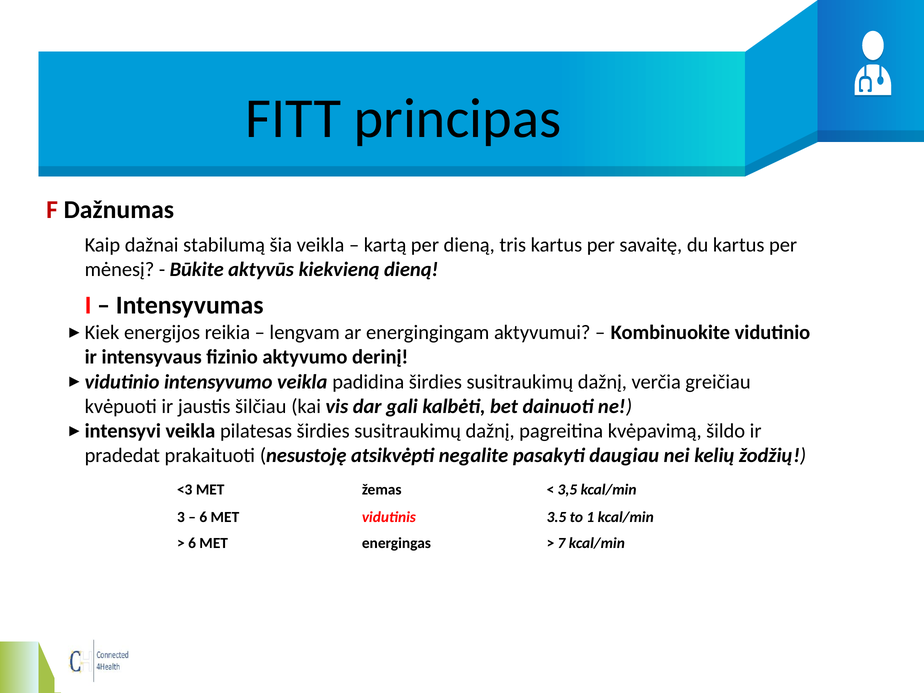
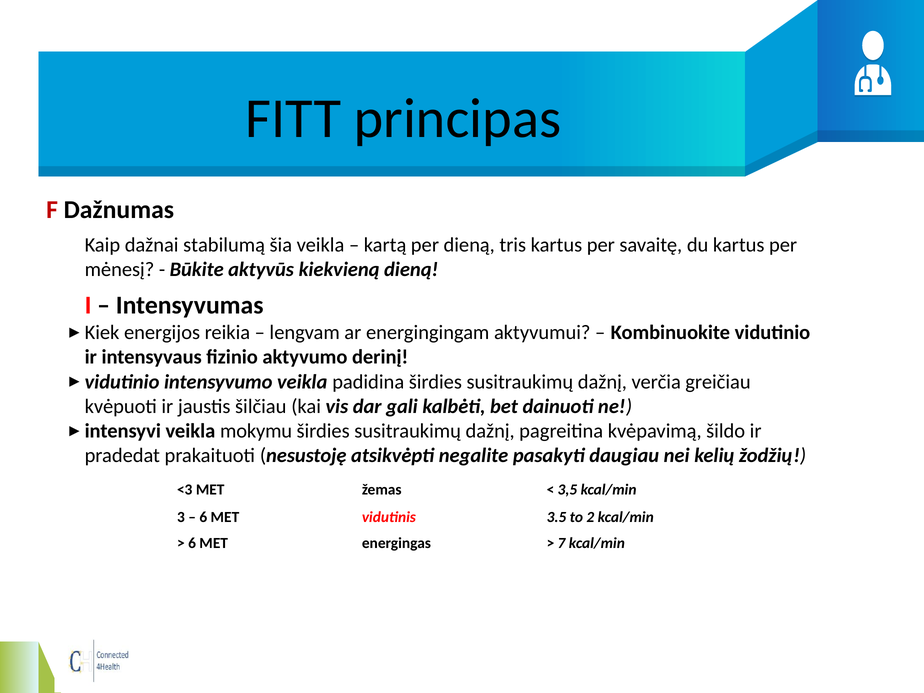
pilatesas: pilatesas -> mokymu (256, 431)
1: 1 -> 2 (590, 517)
